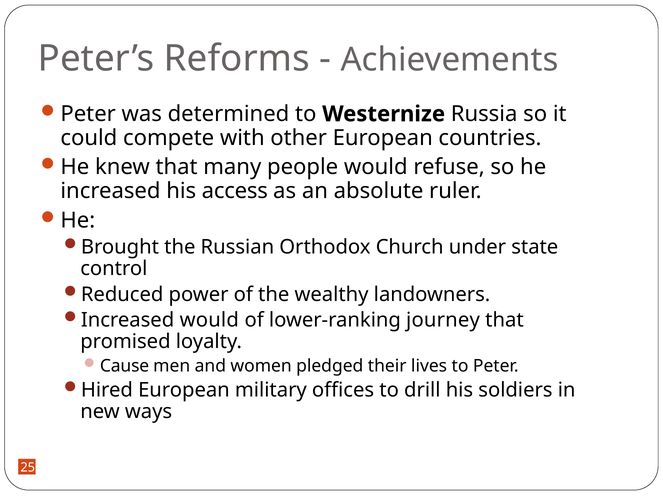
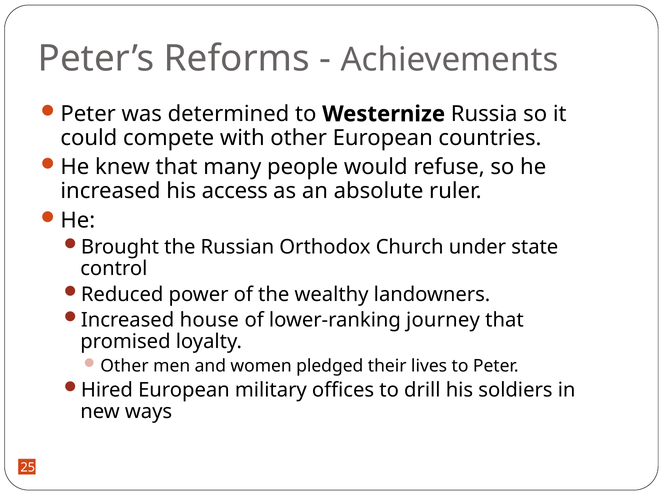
Increased would: would -> house (209, 320)
Cause: Cause -> Other (124, 366)
